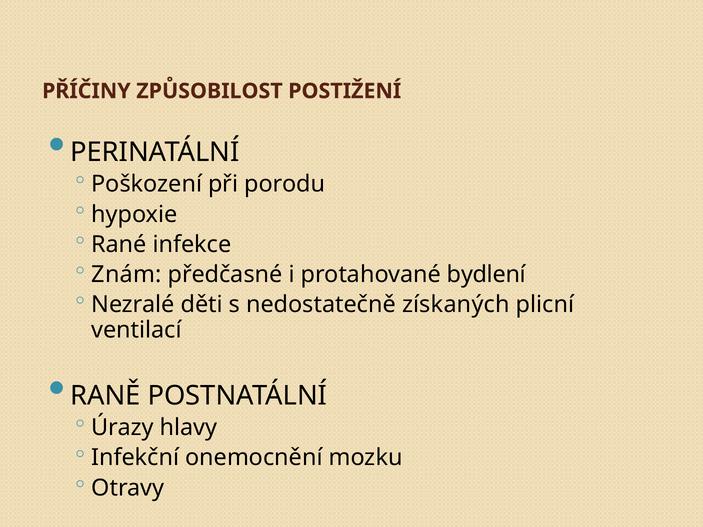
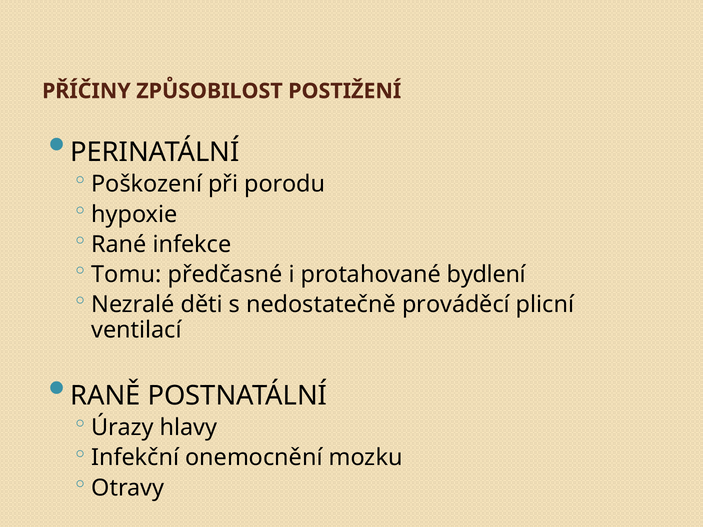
Znám: Znám -> Tomu (127, 275)
získaných: získaných -> prováděcí (456, 305)
